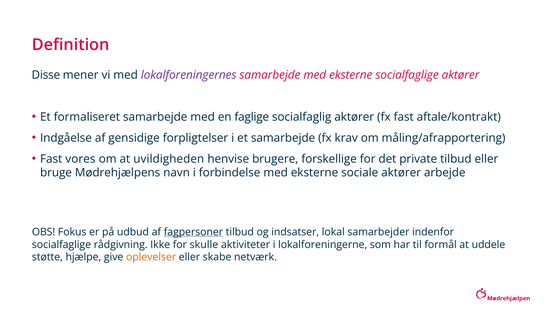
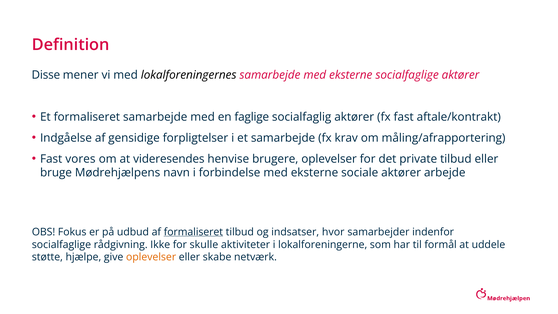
lokalforeningernes colour: purple -> black (189, 75)
uvildigheden: uvildigheden -> videresendes (169, 159)
brugere forskellige: forskellige -> oplevelser (329, 159)
af fagpersoner: fagpersoner -> formaliseret (193, 232)
lokal: lokal -> hvor (333, 232)
